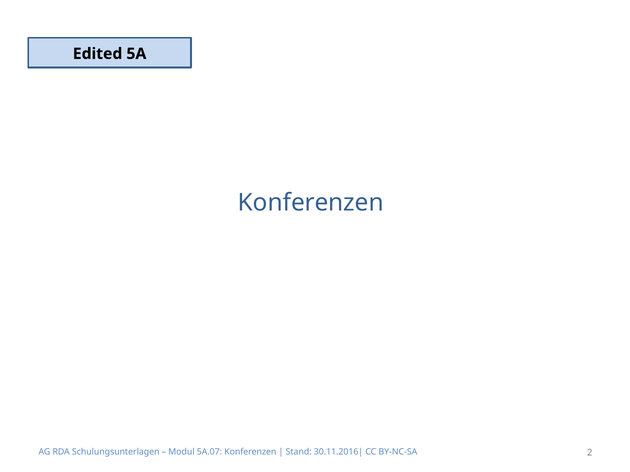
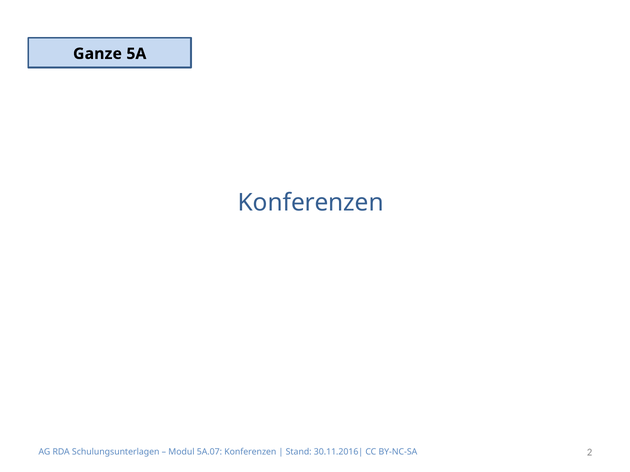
Edited: Edited -> Ganze (97, 54)
